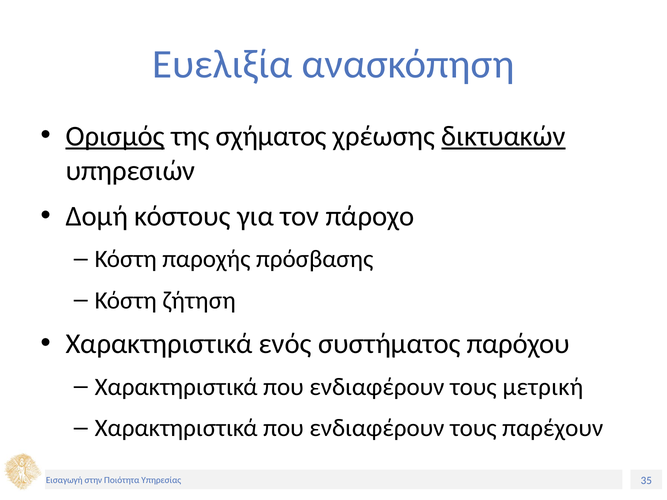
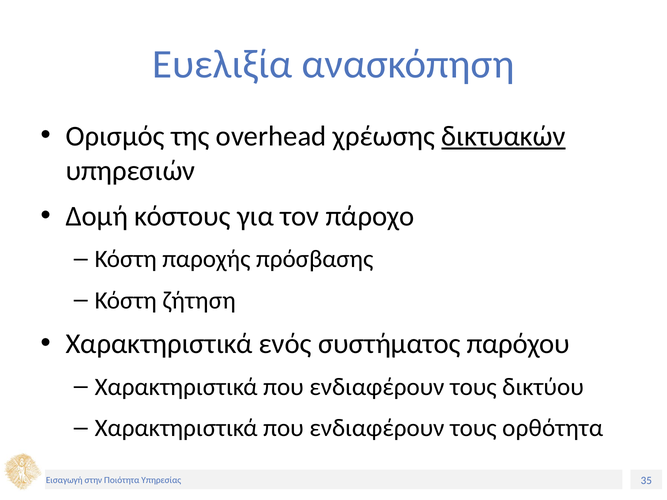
Ορισμός underline: present -> none (115, 136)
σχήματος: σχήματος -> overhead (271, 136)
μετρική: μετρική -> δικτύου (543, 387)
παρέχουν: παρέχουν -> ορθότητα (553, 428)
